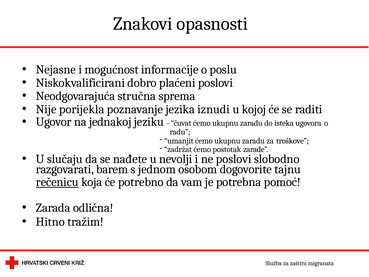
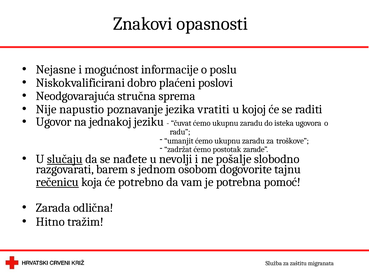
porijekla: porijekla -> napustio (82, 109)
iznudi: iznudi -> vratiti (214, 109)
slučaju underline: none -> present (65, 159)
ne poslovi: poslovi -> pošalje (234, 159)
